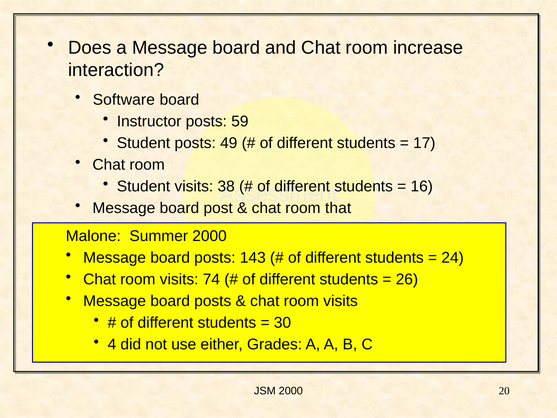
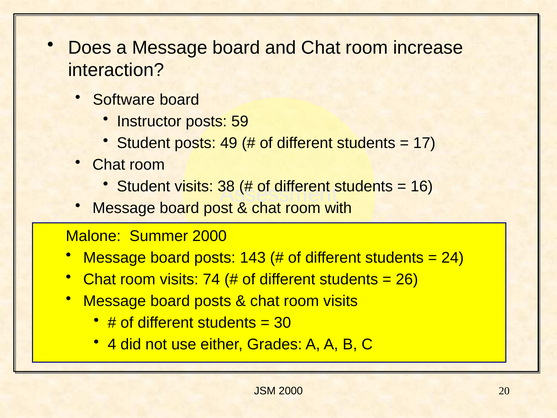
that: that -> with (338, 208)
